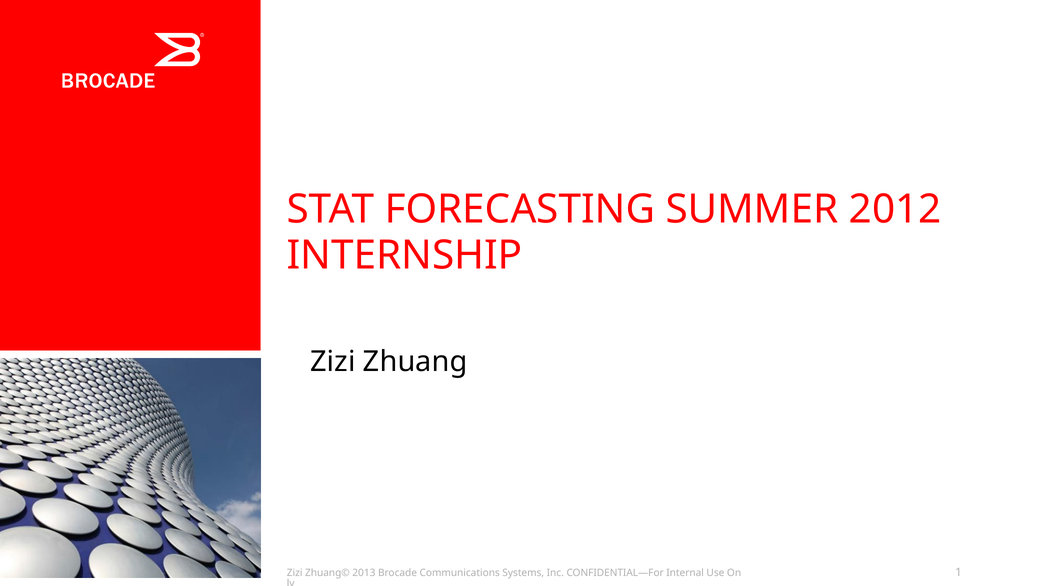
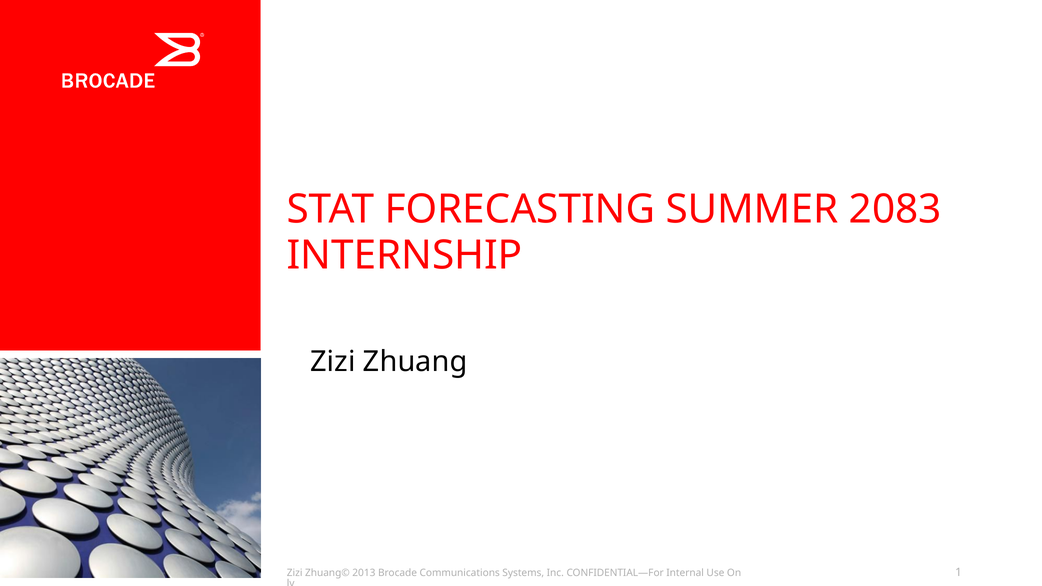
2012: 2012 -> 2083 (895, 209)
